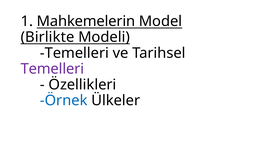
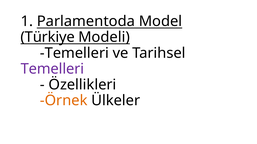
Mahkemelerin: Mahkemelerin -> Parlamentoda (86, 21)
Birlikte: Birlikte -> Türkiye (48, 37)
Örnek colour: blue -> orange (64, 101)
